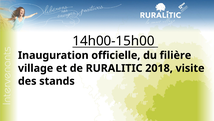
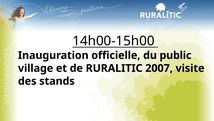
filière: filière -> public (176, 55)
2018: 2018 -> 2007 (159, 68)
